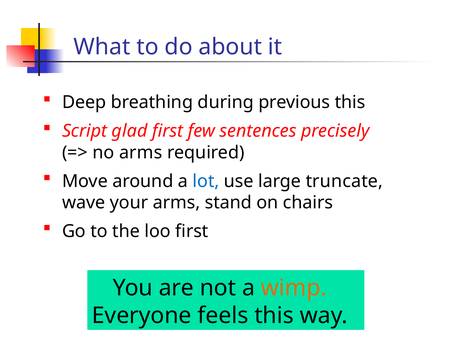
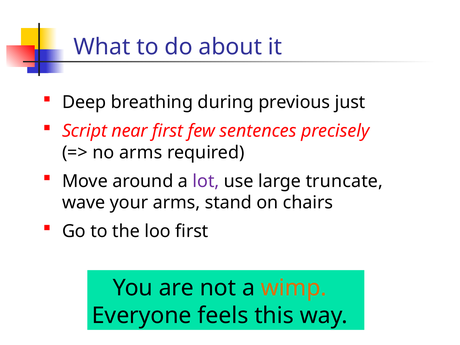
previous this: this -> just (350, 102)
glad: glad -> near (130, 131)
lot colour: blue -> purple (206, 181)
